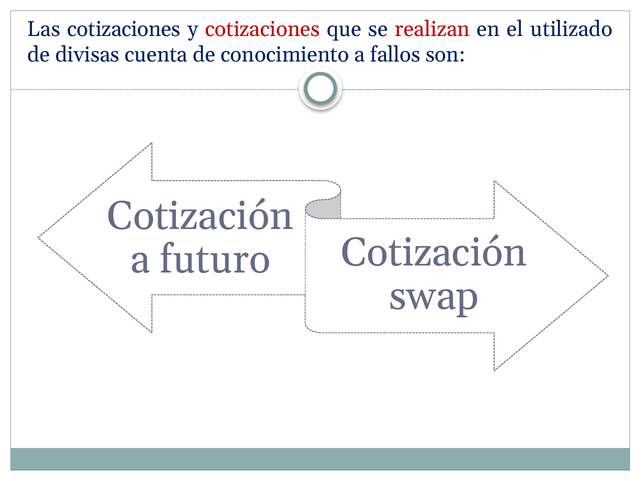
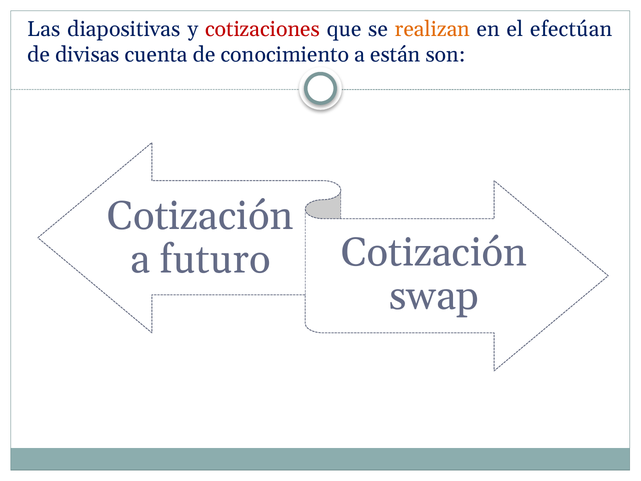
Las cotizaciones: cotizaciones -> diapositivas (124, 29)
realizan colour: red -> orange (432, 29)
utilizado: utilizado -> efectúan (571, 29)
fallos: fallos -> están (395, 55)
